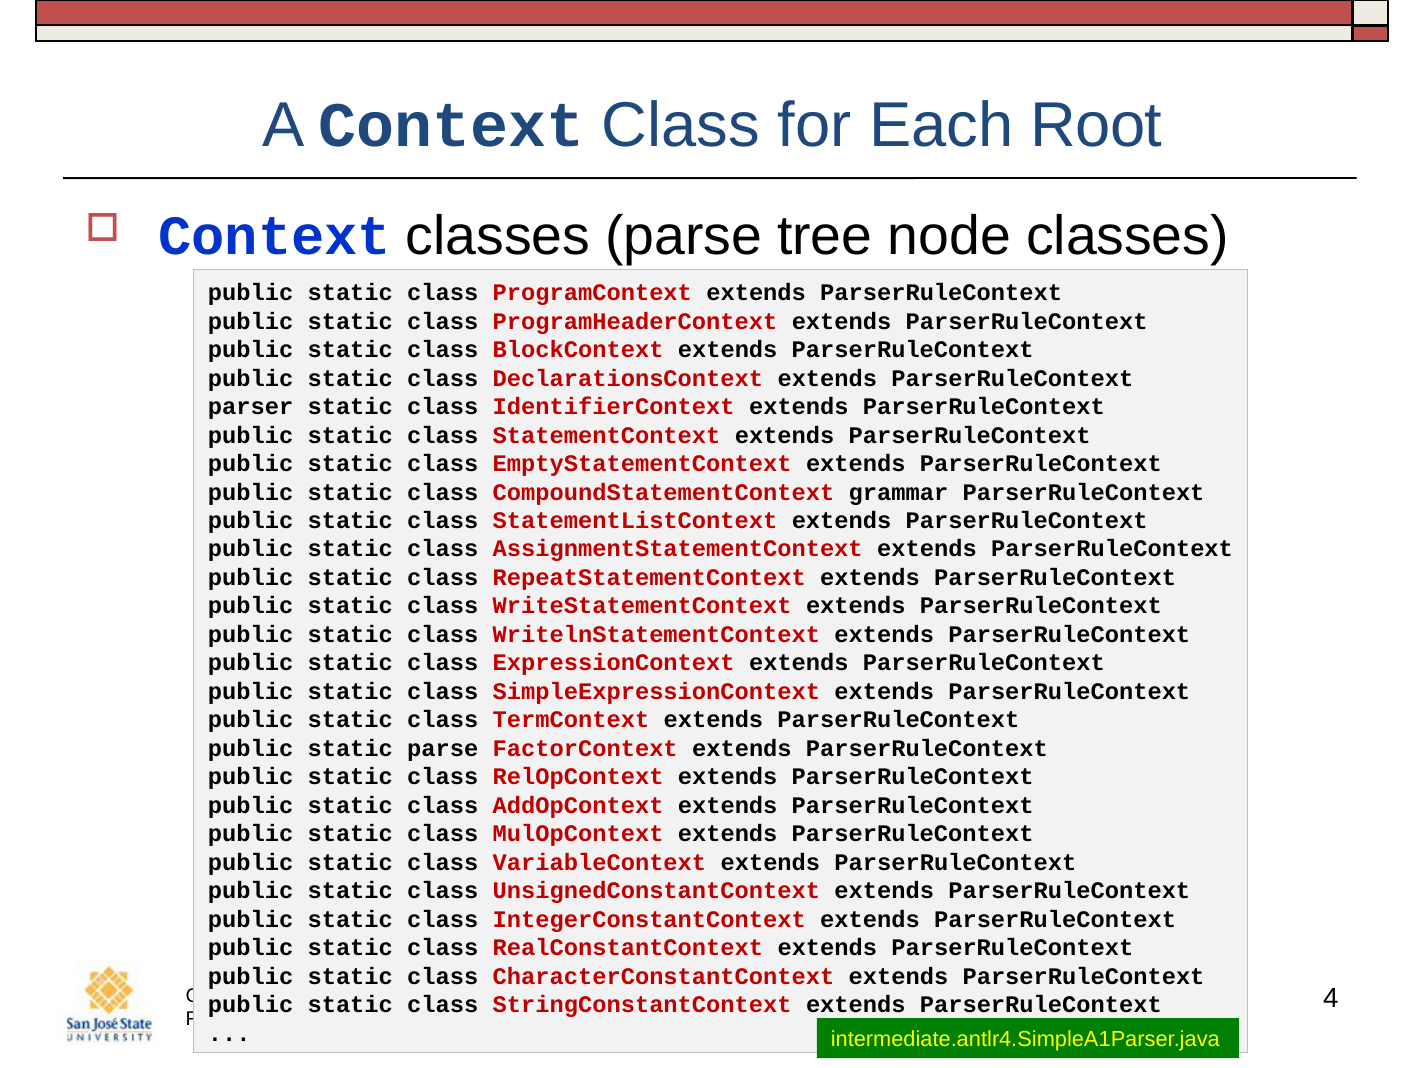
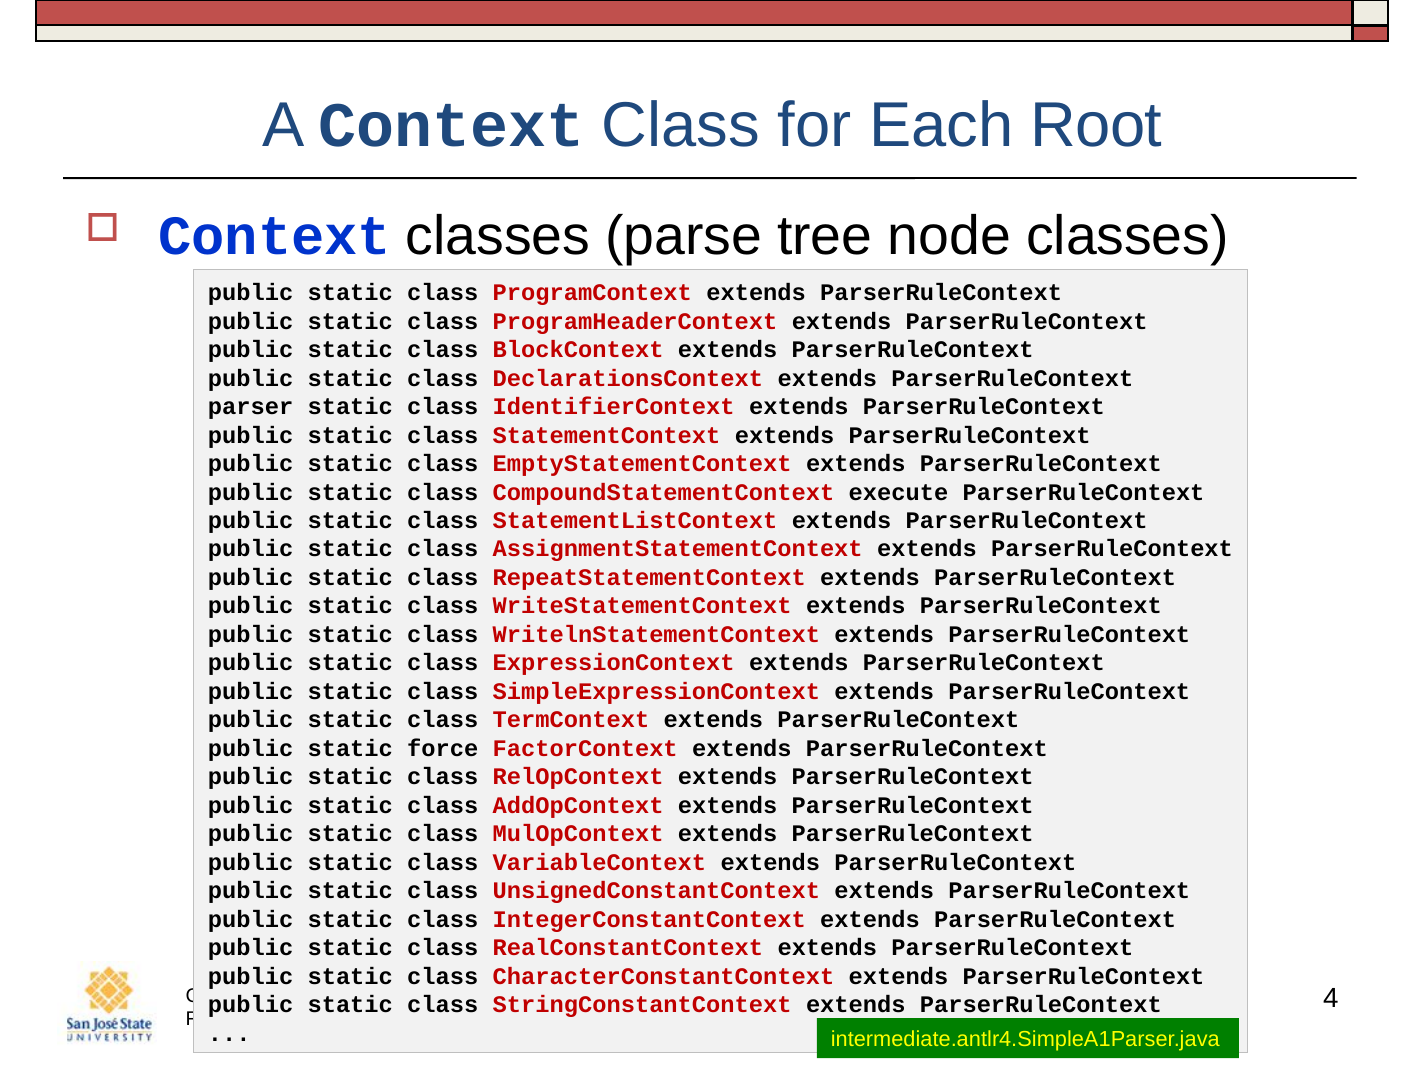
grammar: grammar -> execute (899, 492)
static parse: parse -> force (443, 749)
